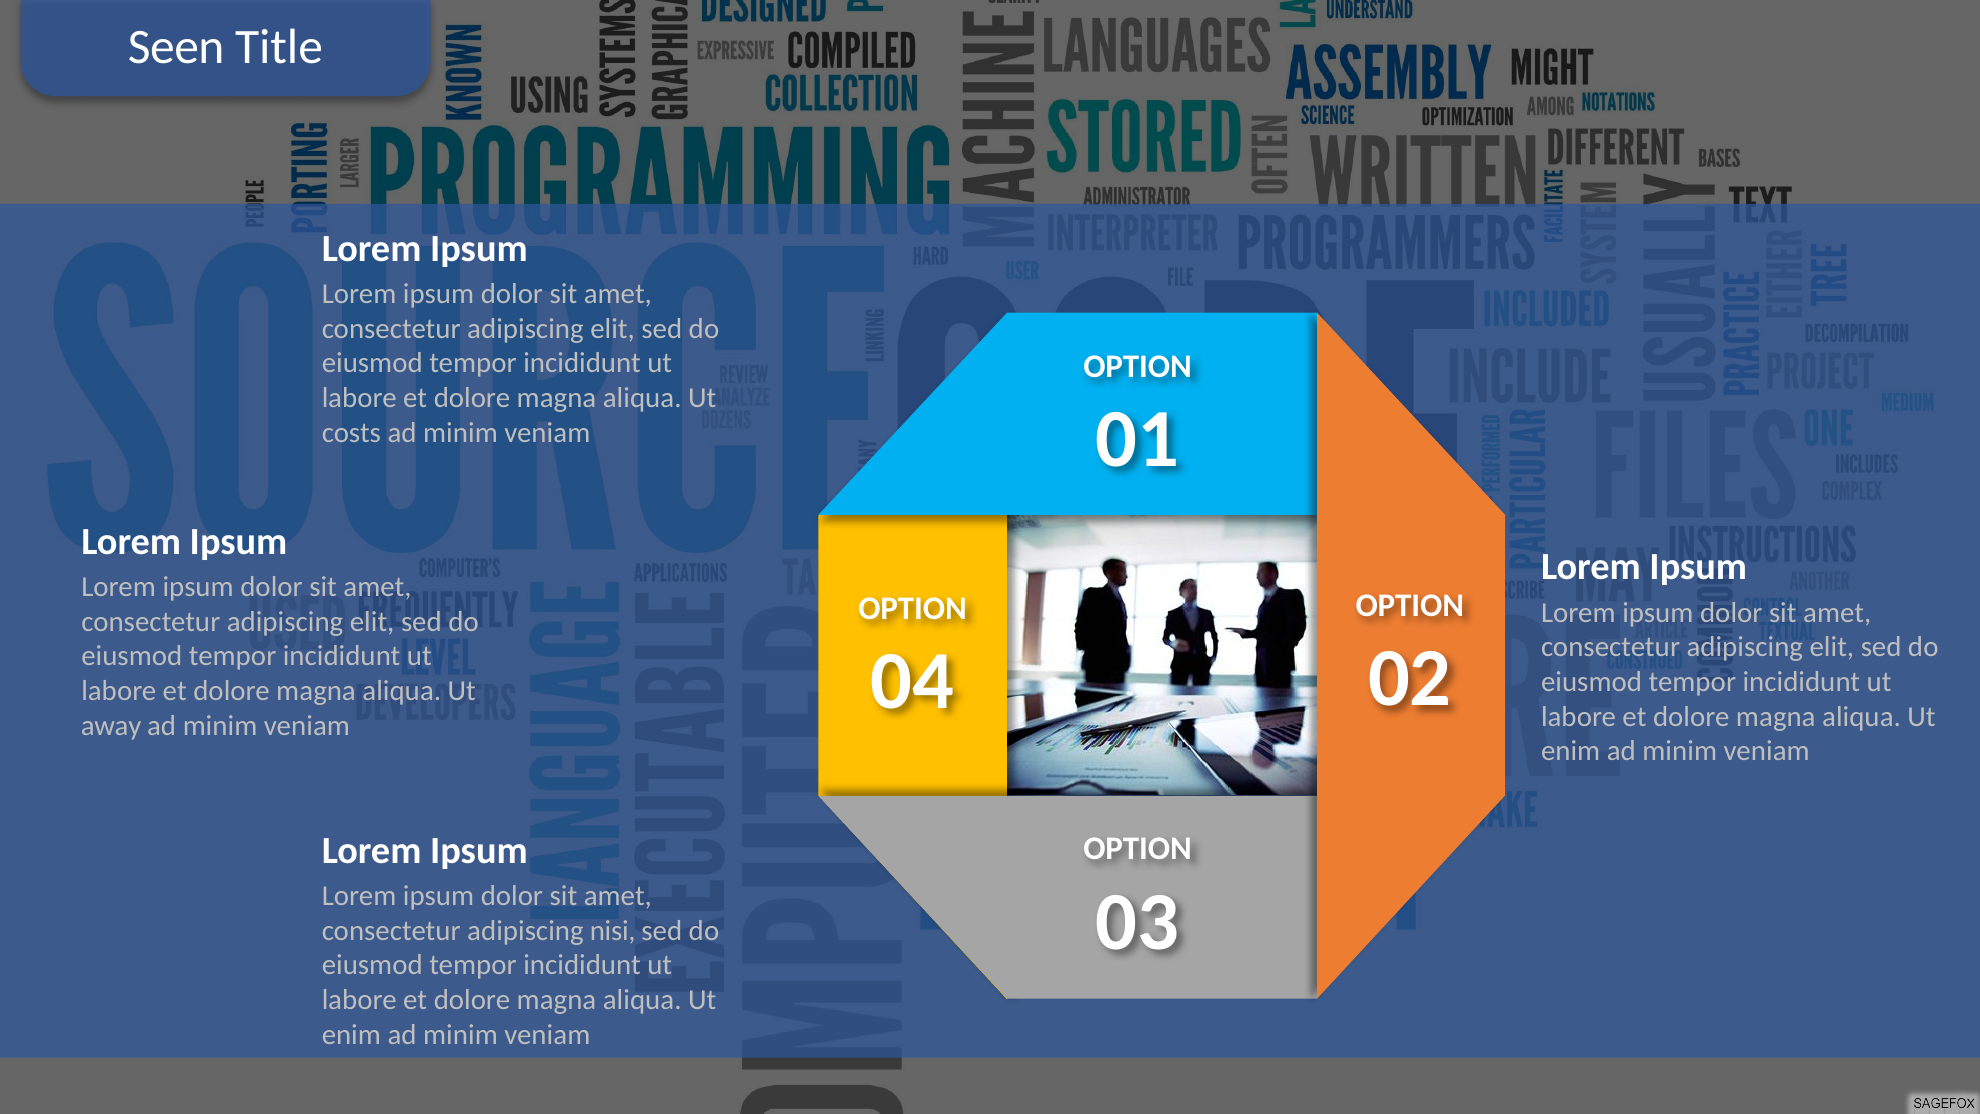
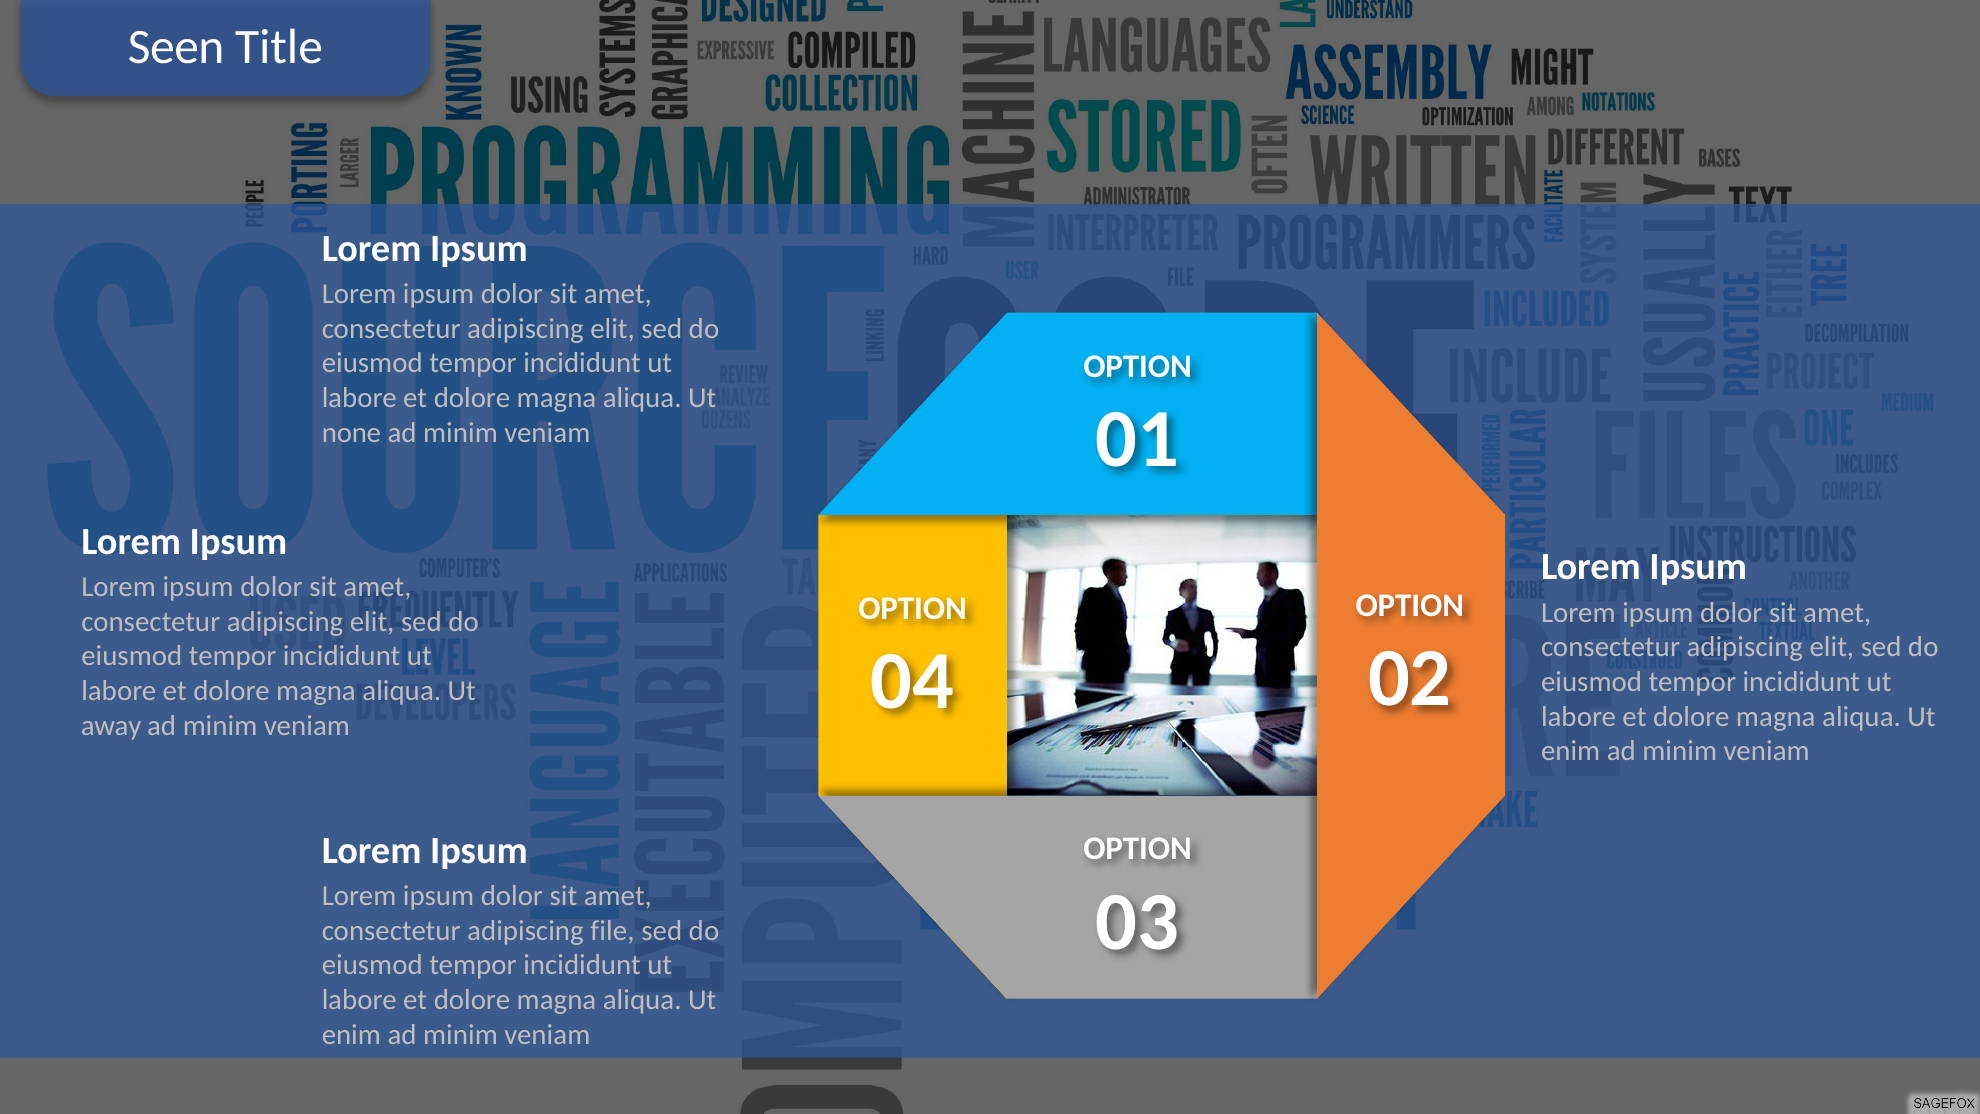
costs: costs -> none (351, 433)
nisi: nisi -> file (612, 930)
